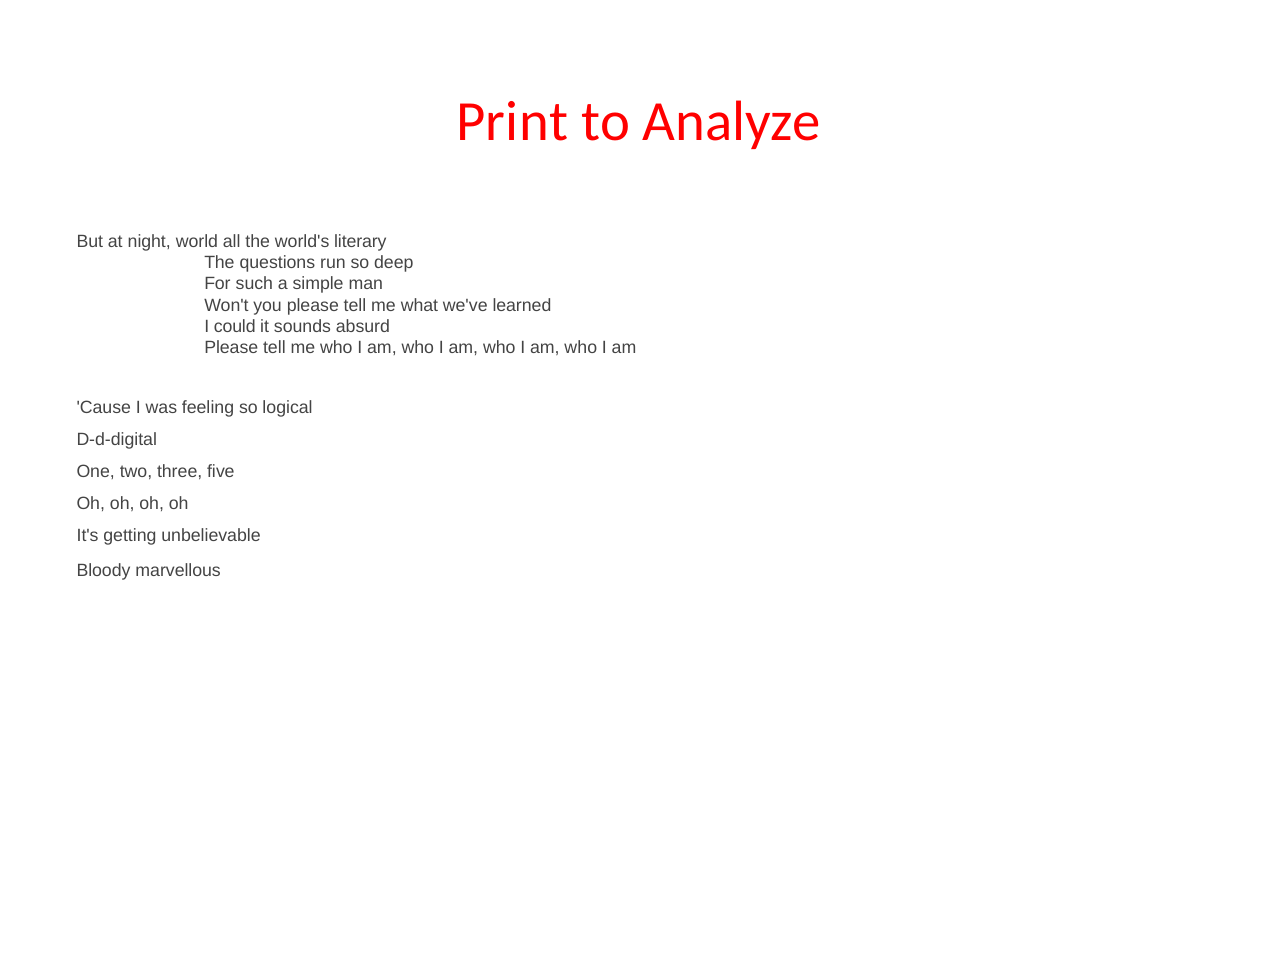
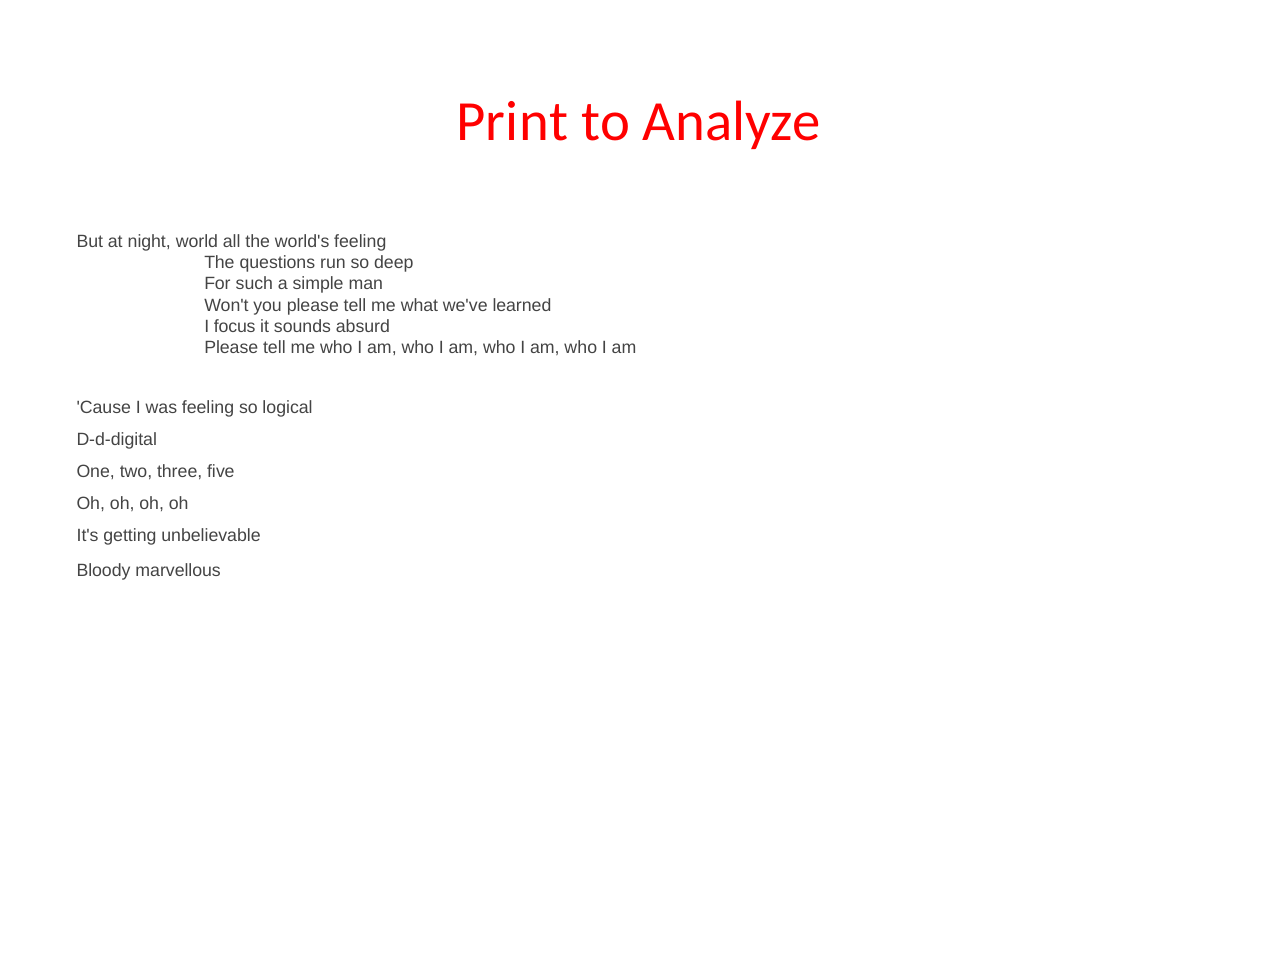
world's literary: literary -> feeling (360, 242)
could: could -> focus (235, 326)
